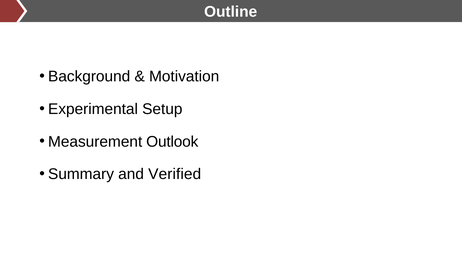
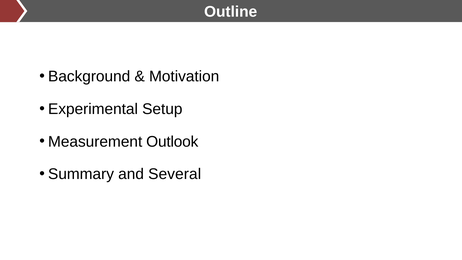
Verified: Verified -> Several (175, 174)
